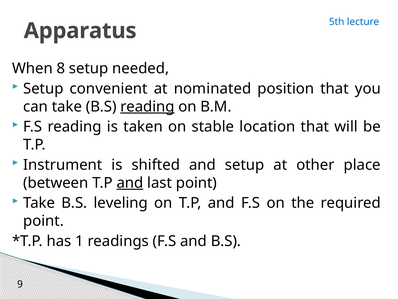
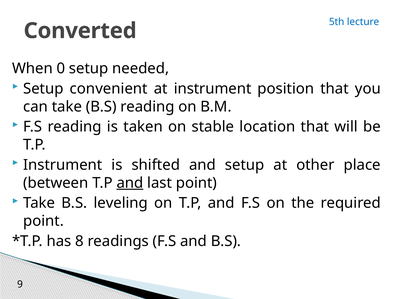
Apparatus: Apparatus -> Converted (80, 31)
8: 8 -> 0 (61, 68)
at nominated: nominated -> instrument (213, 88)
reading underline: present -> none (147, 106)
1: 1 -> 8 (79, 241)
